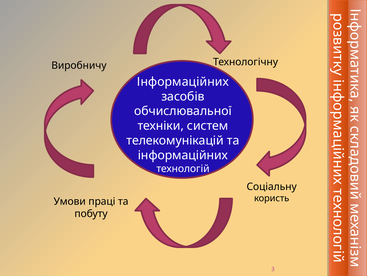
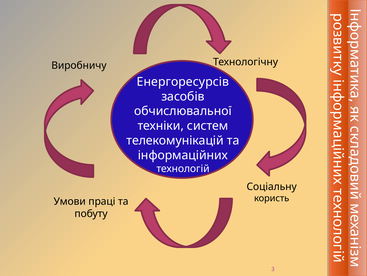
Інформаційних: Інформаційних -> Енергоресурсів (183, 82)
